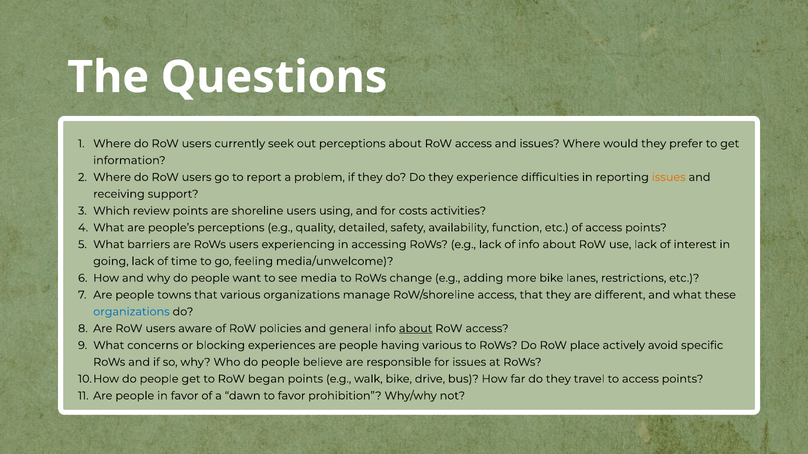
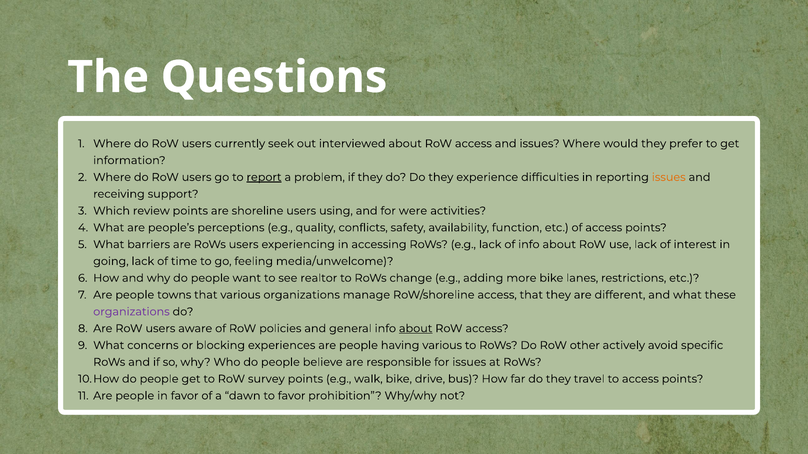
out perceptions: perceptions -> interviewed (352, 144)
report underline: none -> present (264, 177)
costs: costs -> were (413, 211)
detailed: detailed -> conflicts (363, 228)
media: media -> realtor (319, 278)
organizations colour: blue -> purple (131, 312)
place: place -> other (585, 346)
began: began -> survey (266, 379)
